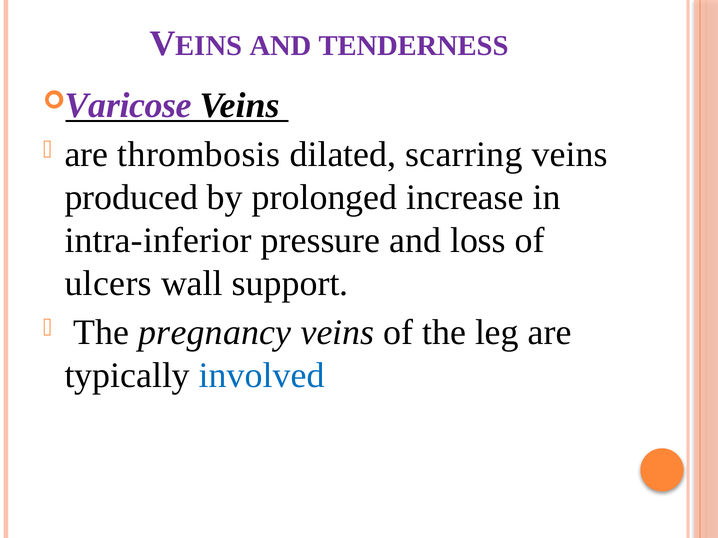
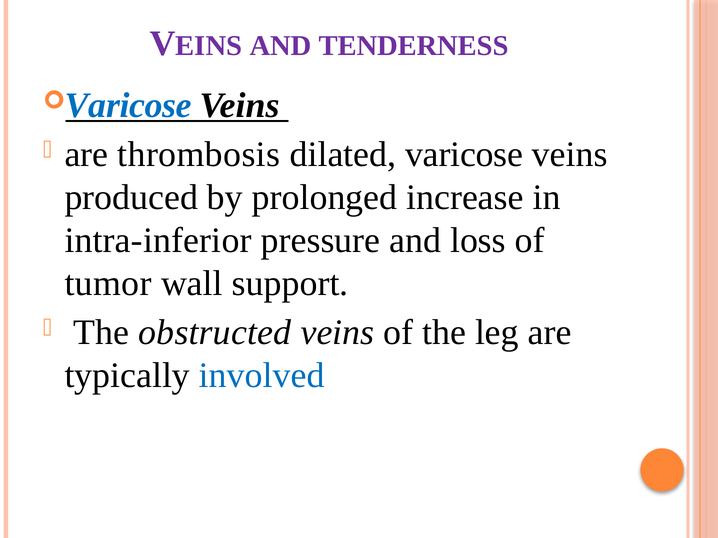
Varicose colour: purple -> blue (128, 105)
dilated scarring: scarring -> varicose (464, 155)
ulcers: ulcers -> tumor (108, 284)
pregnancy: pregnancy -> obstructed (215, 333)
